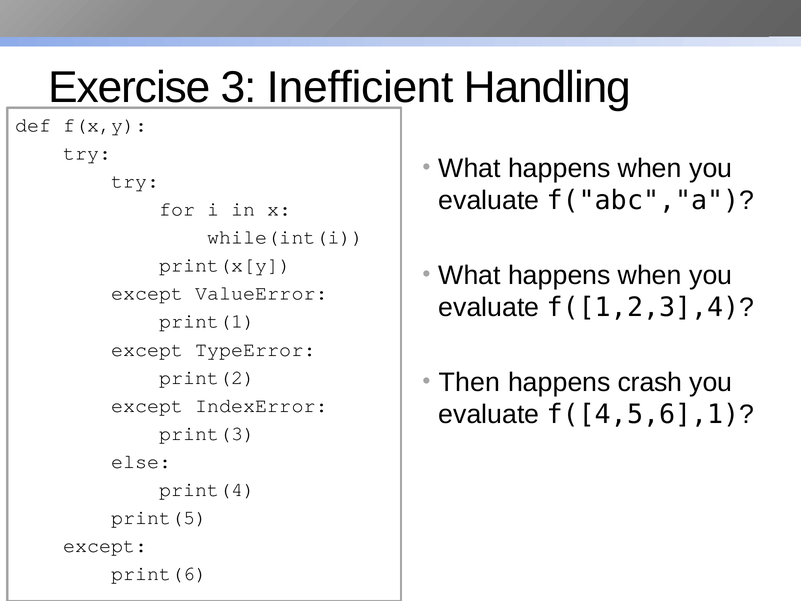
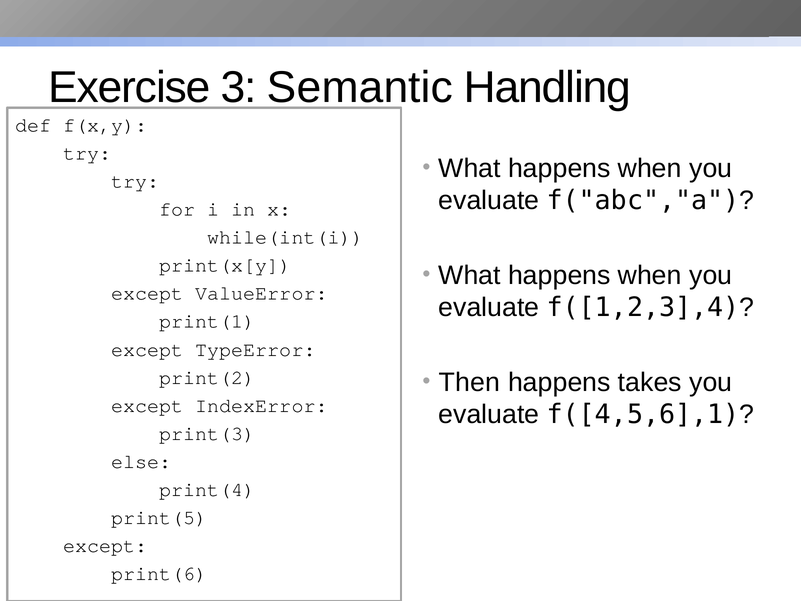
Inefficient: Inefficient -> Semantic (360, 87)
crash: crash -> takes (650, 382)
